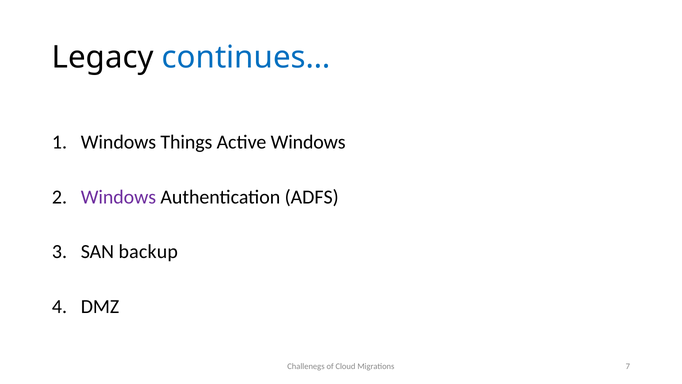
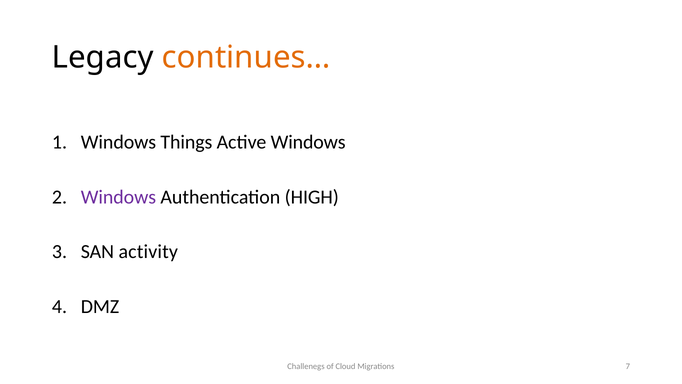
continues… colour: blue -> orange (246, 57)
ADFS: ADFS -> HIGH (312, 197)
backup: backup -> activity (148, 252)
